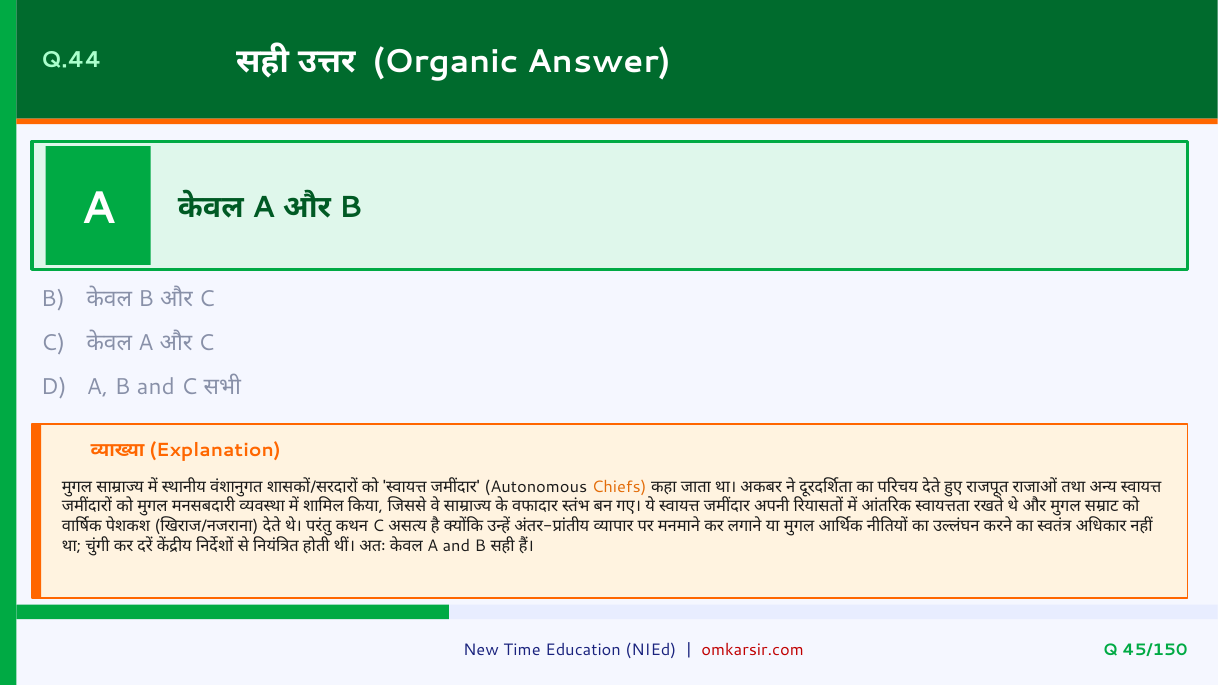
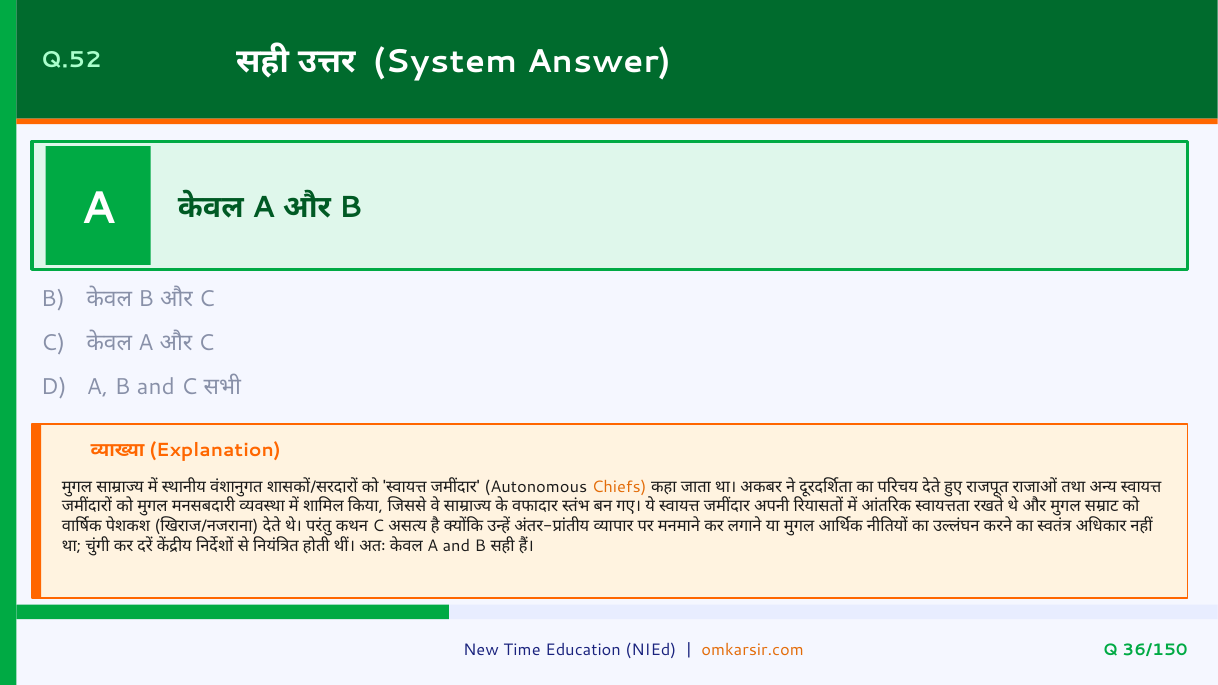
Q.44: Q.44 -> Q.52 (71, 60)
Organic: Organic -> System (445, 62)
omkarsir.com colour: red -> orange (753, 651)
45/150: 45/150 -> 36/150 (1155, 651)
